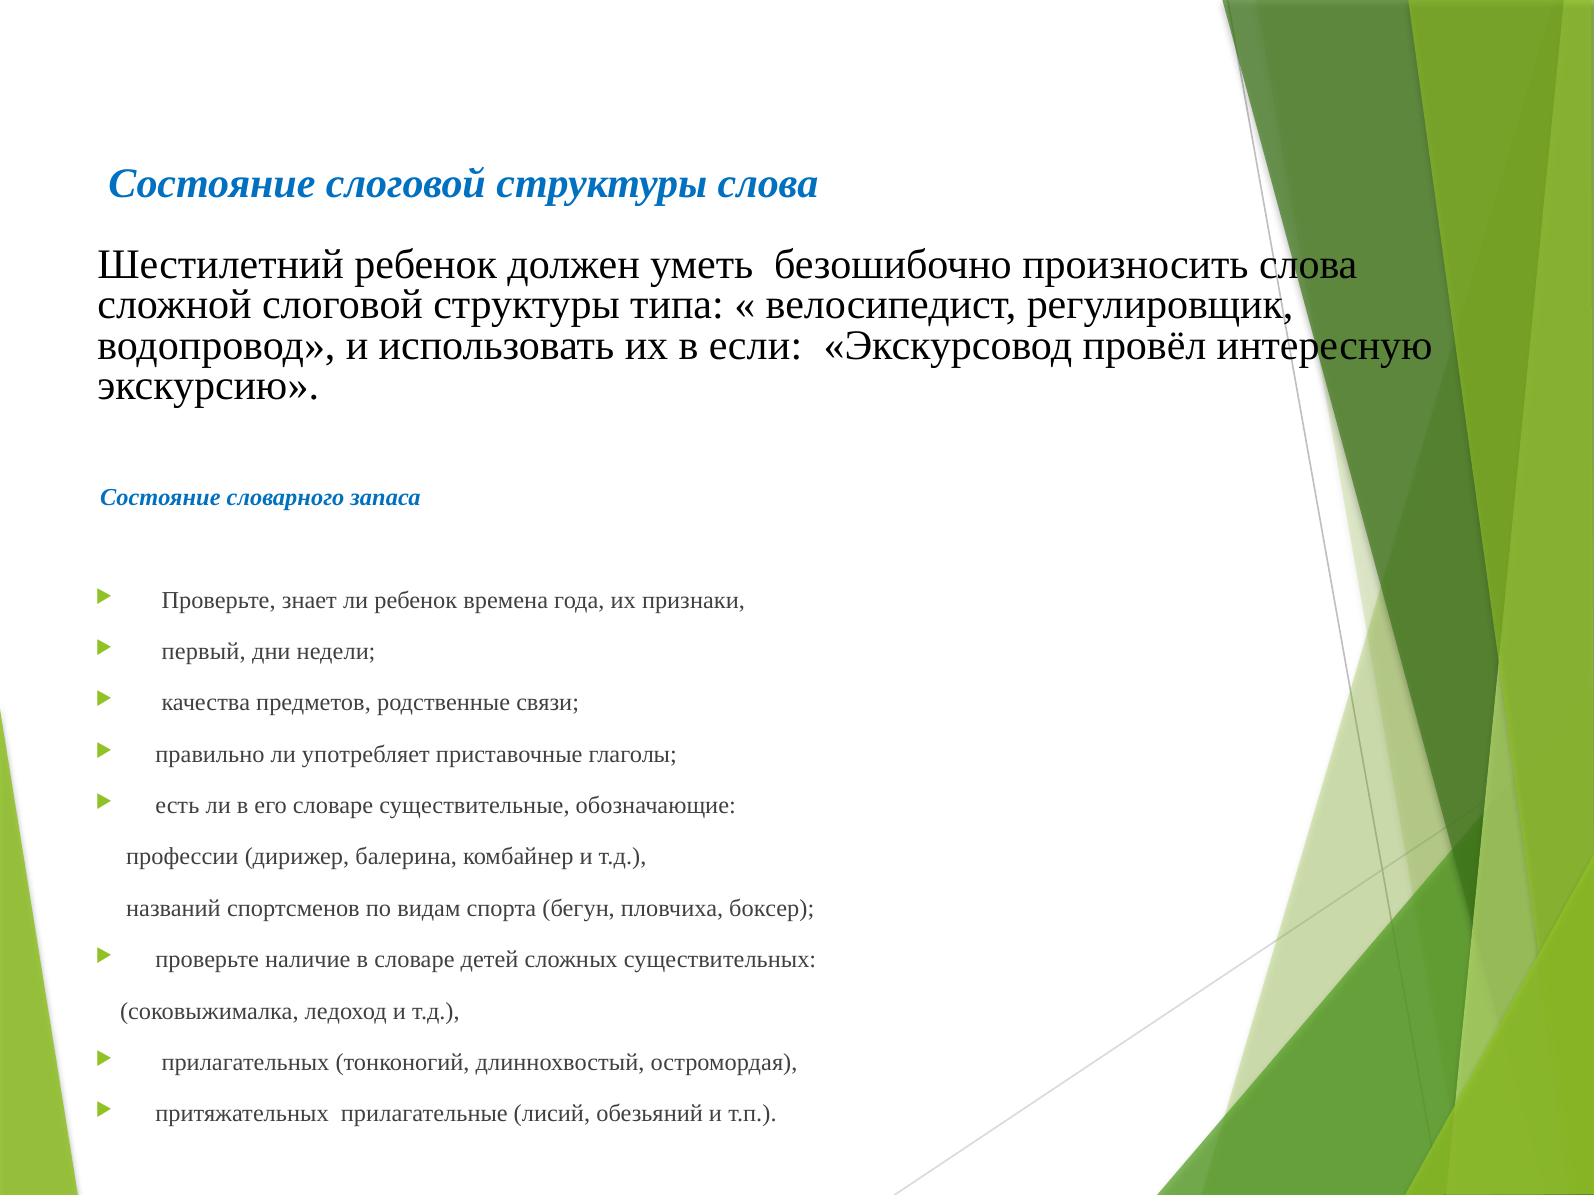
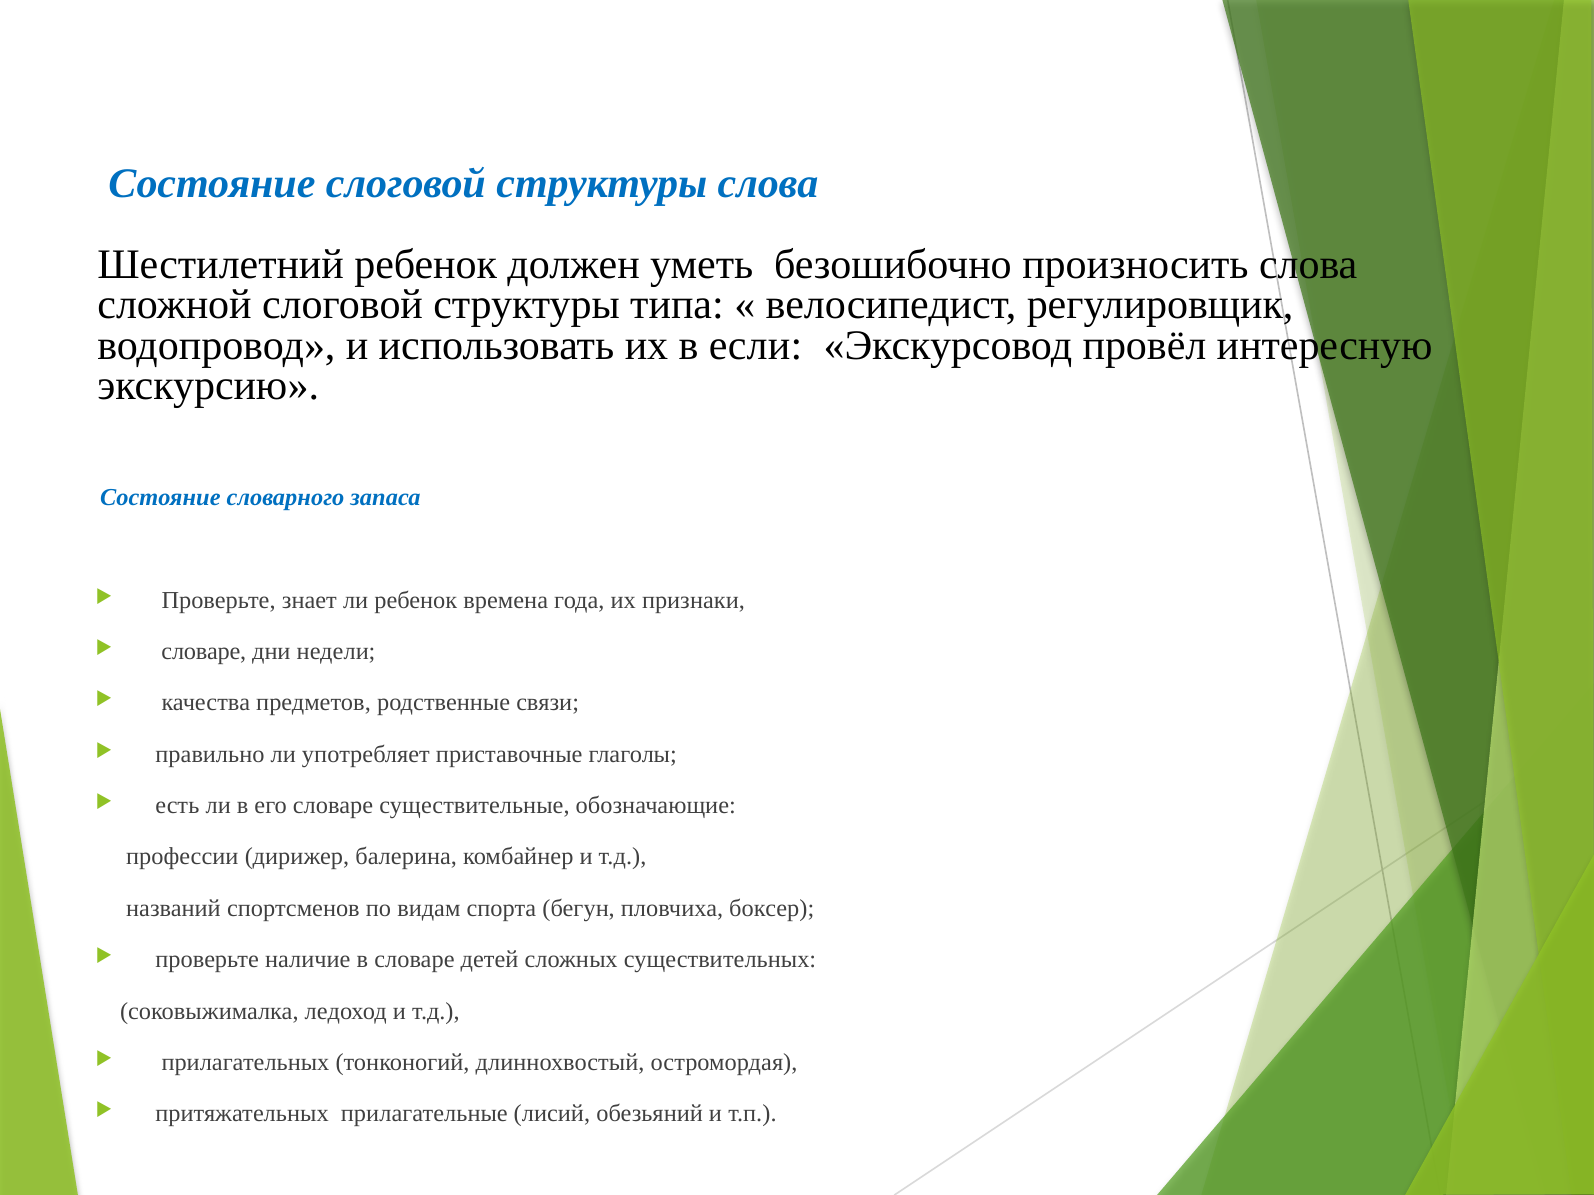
первый: первый -> словаре (204, 652)
